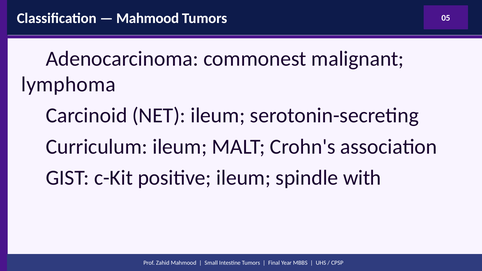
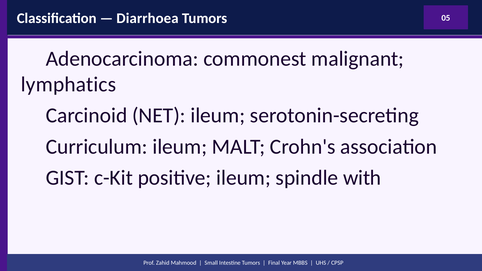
Mahmood: Mahmood -> Diarrhoea (147, 18)
lymphoma: lymphoma -> lymphatics (69, 85)
